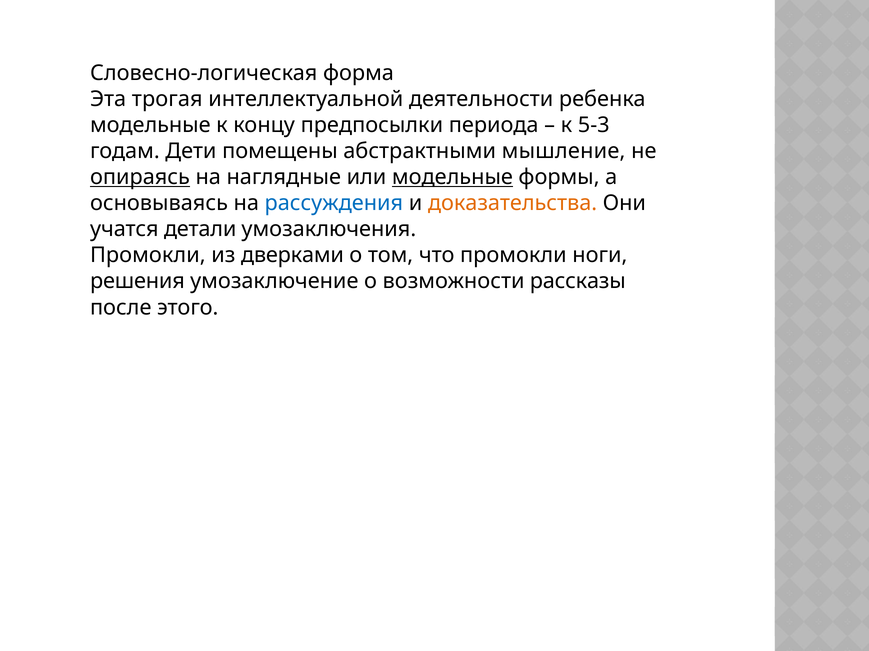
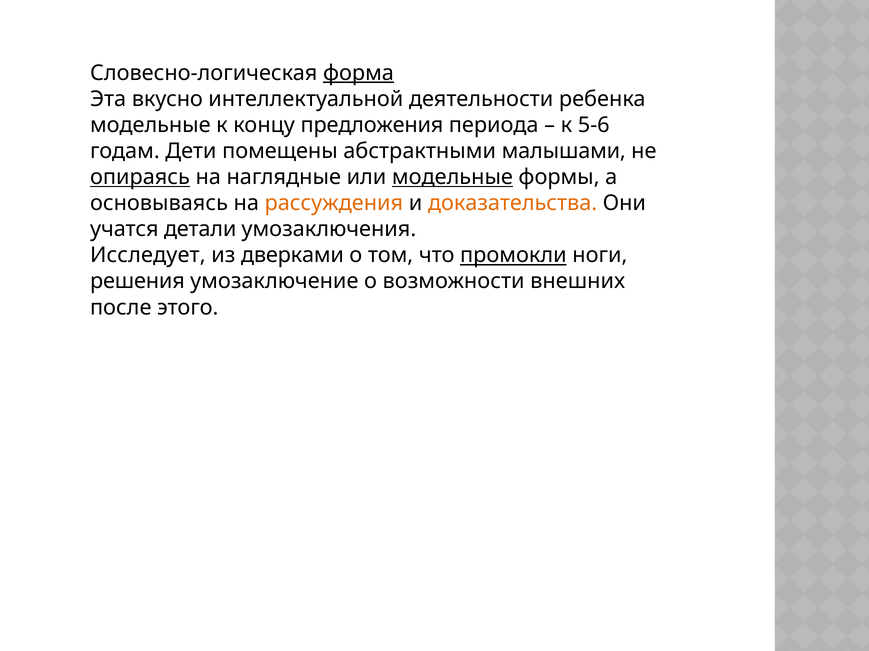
форма underline: none -> present (359, 73)
трогая: трогая -> вкусно (167, 99)
предпосылки: предпосылки -> предложения (372, 125)
5-3: 5-3 -> 5-6 (594, 125)
мышление: мышление -> малышами (564, 151)
рассуждения colour: blue -> orange (334, 203)
Промокли: Промокли -> Исследует (148, 256)
промокли underline: none -> present (513, 256)
рассказы: рассказы -> внешних (578, 282)
